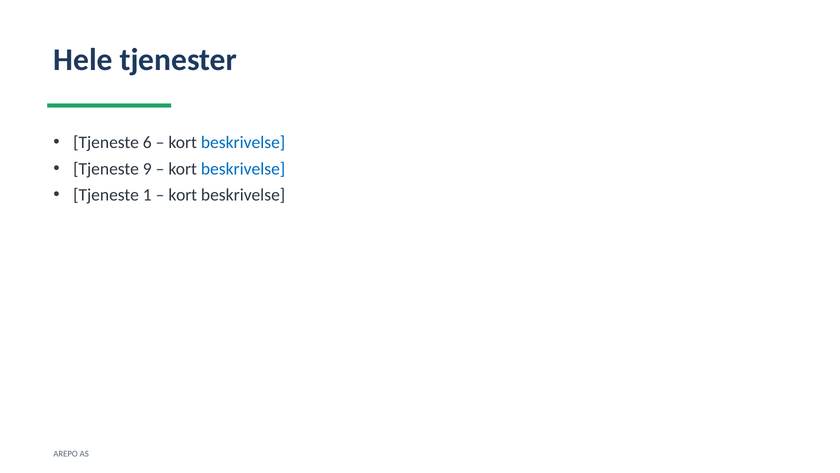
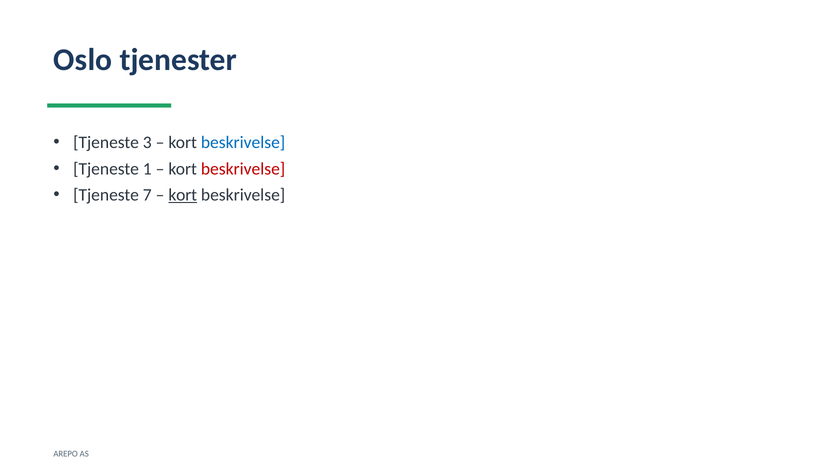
Hele: Hele -> Oslo (83, 60)
6: 6 -> 3 (147, 142)
9: 9 -> 1 (147, 169)
beskrivelse colour: blue -> red (243, 169)
1: 1 -> 7 (147, 195)
kort underline: none -> present (183, 195)
